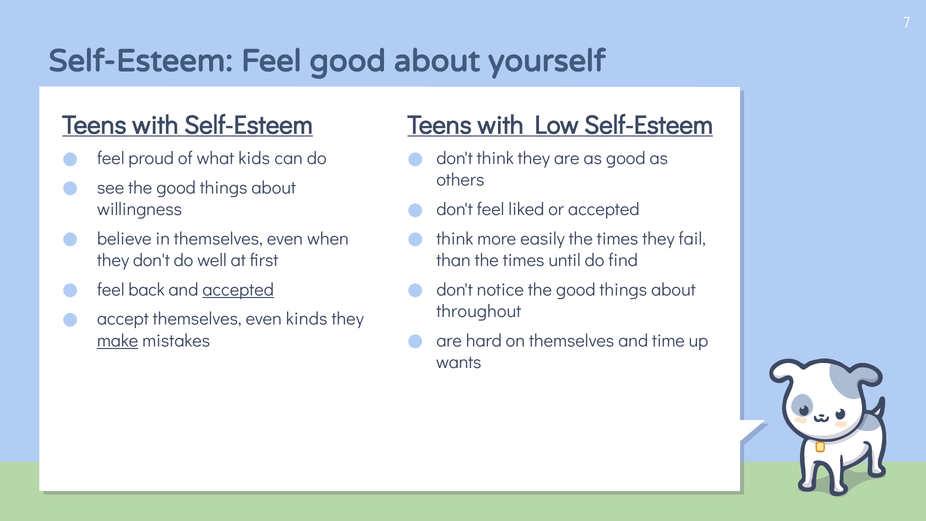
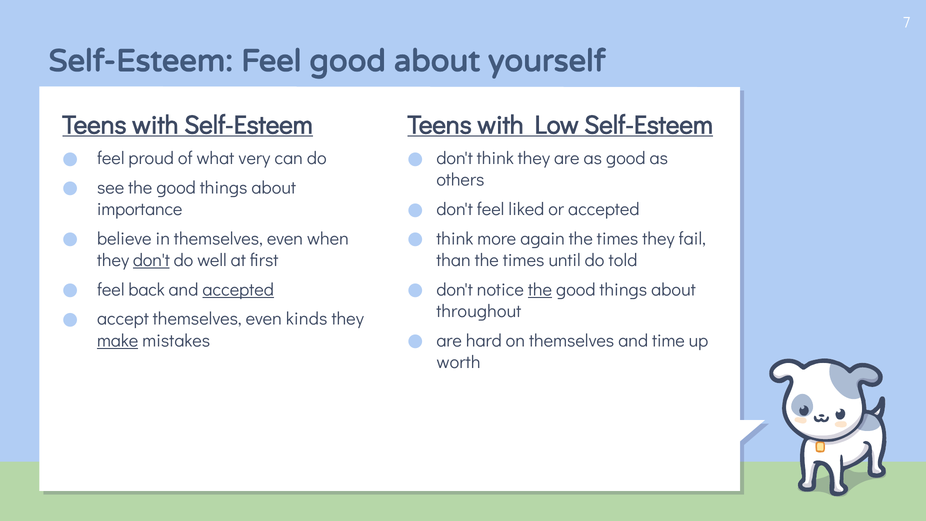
kids: kids -> very (254, 158)
willingness: willingness -> importance (140, 209)
easily: easily -> again (543, 239)
don't underline: none -> present (151, 260)
find: find -> told (623, 260)
the underline: none -> present (540, 290)
wants: wants -> worth (459, 362)
